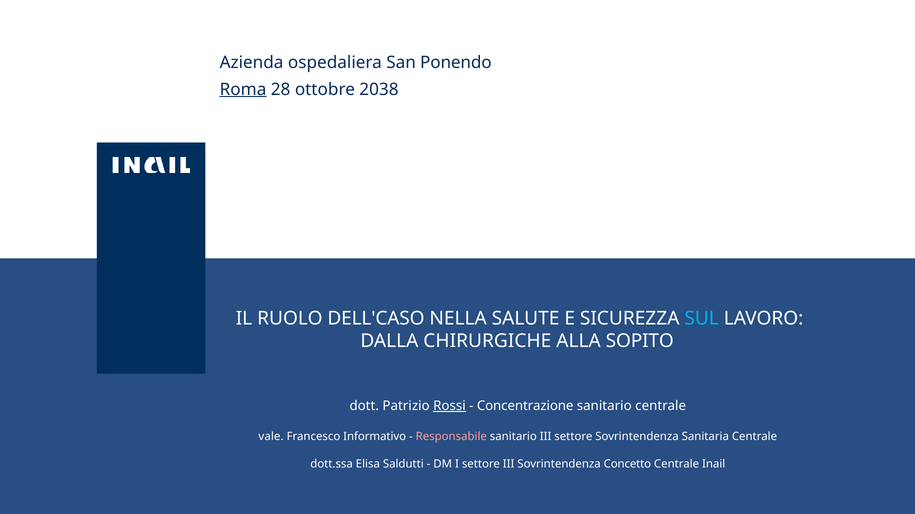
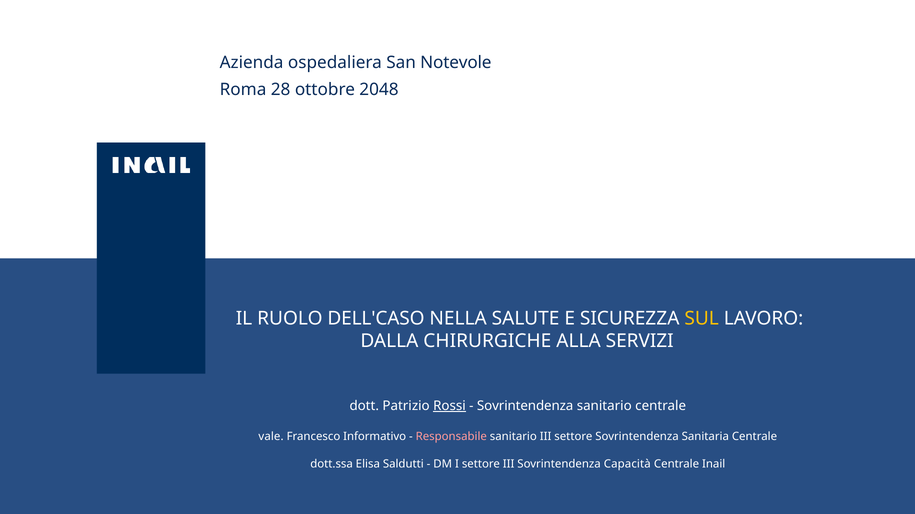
Ponendo: Ponendo -> Notevole (456, 63)
Roma underline: present -> none (243, 89)
2038: 2038 -> 2048 (379, 89)
SUL colour: light blue -> yellow (702, 319)
SOPITO: SOPITO -> SERVIZI (640, 342)
Concentrazione: Concentrazione -> Sovrintendenza (525, 406)
Concetto: Concetto -> Capacità (627, 465)
